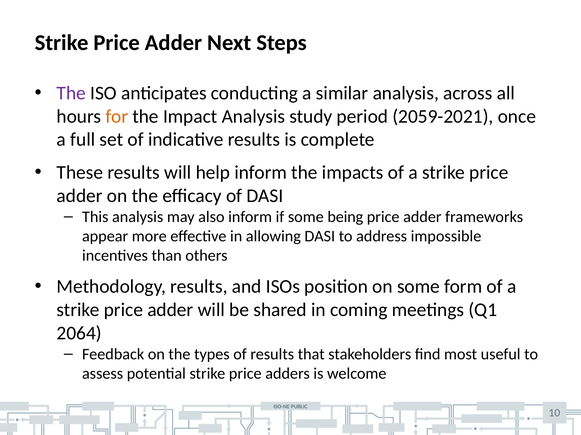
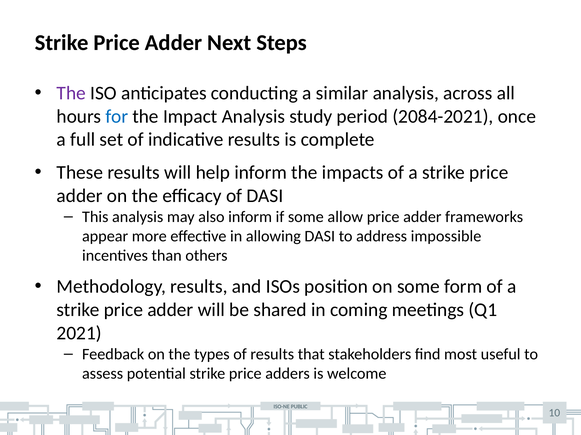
for colour: orange -> blue (117, 117)
2059-2021: 2059-2021 -> 2084-2021 (443, 117)
being: being -> allow (345, 217)
2064: 2064 -> 2021 (79, 334)
